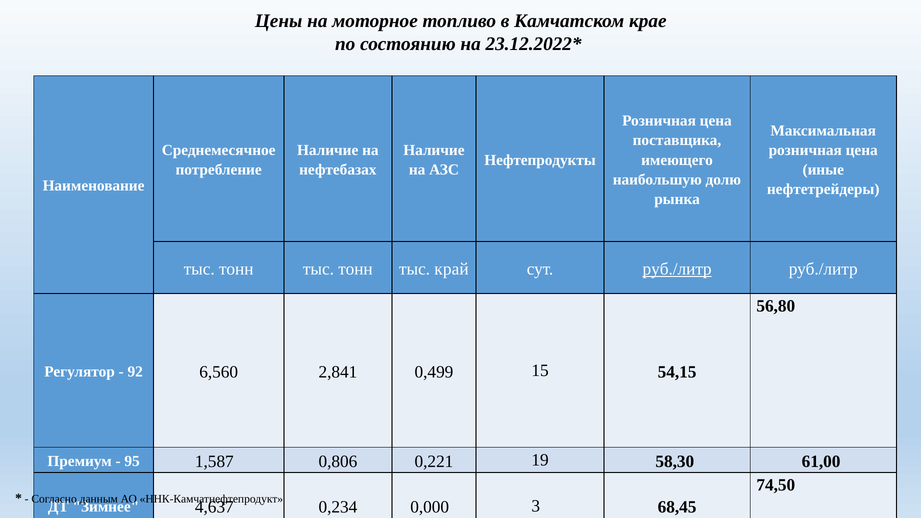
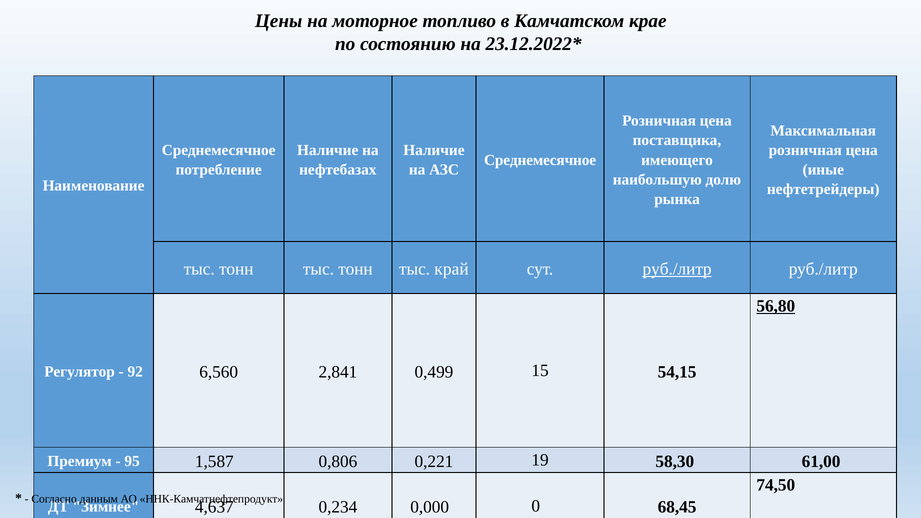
Нефтепродукты: Нефтепродукты -> Среднемесячное (540, 160)
56,80 underline: none -> present (776, 306)
3: 3 -> 0 (536, 506)
